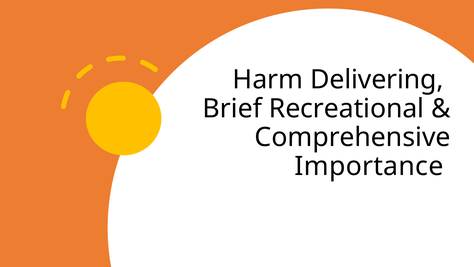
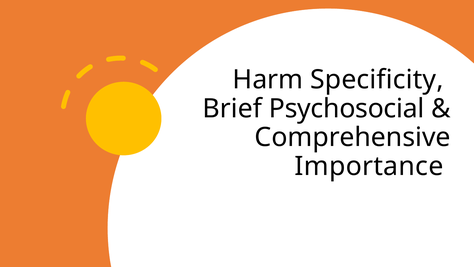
Delivering: Delivering -> Specificity (377, 80)
Recreational: Recreational -> Psychosocial (347, 108)
